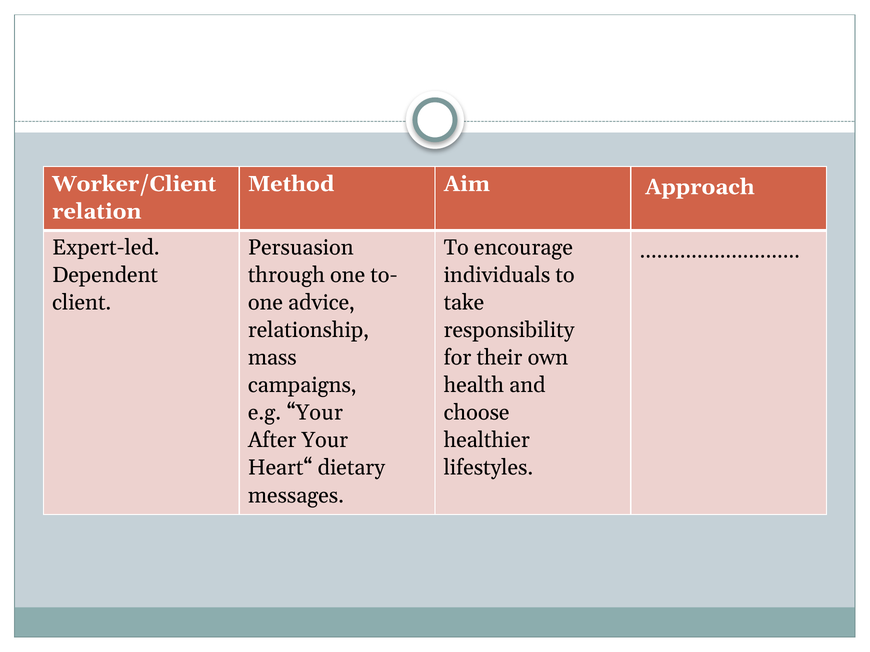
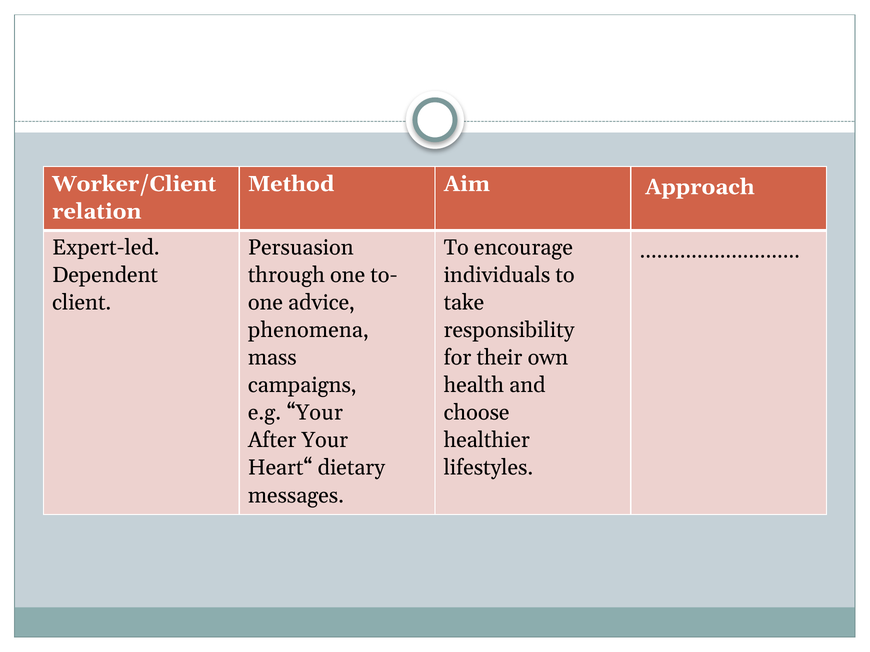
relationship: relationship -> phenomena (308, 330)
